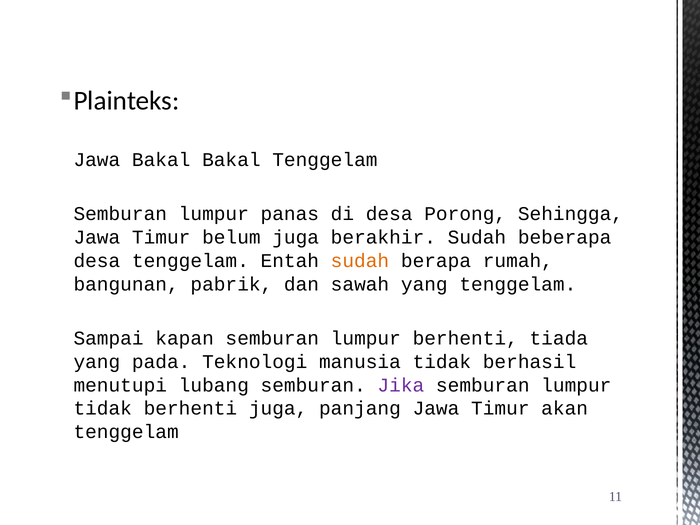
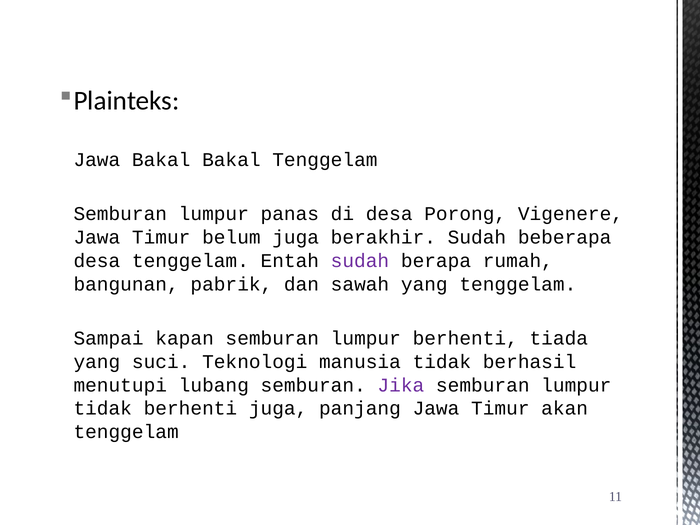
Sehingga: Sehingga -> Vigenere (570, 214)
sudah colour: orange -> purple (360, 261)
pada: pada -> suci (161, 362)
